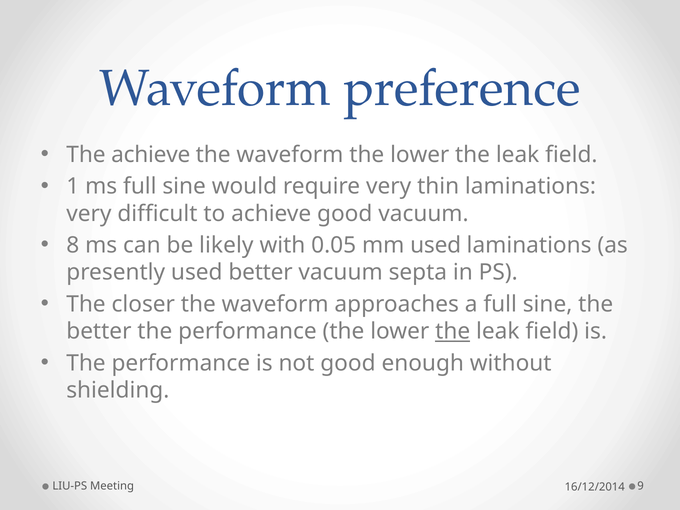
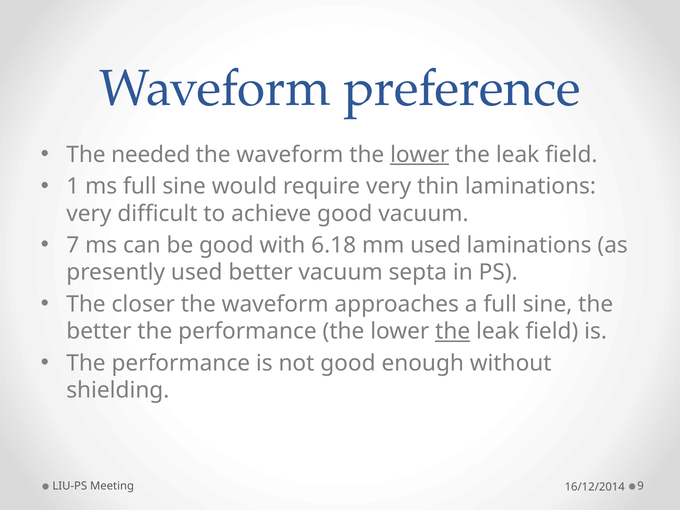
The achieve: achieve -> needed (151, 155)
lower underline: none -> present (420, 155)
8: 8 -> 7 (73, 245)
be likely: likely -> good (226, 245)
0.05: 0.05 -> 6.18 (334, 245)
